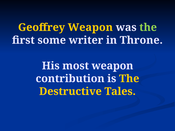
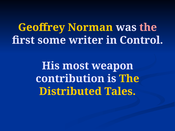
Geoffrey Weapon: Weapon -> Norman (90, 27)
the colour: light green -> pink (148, 27)
Throne: Throne -> Control (141, 40)
Destructive: Destructive -> Distributed (70, 92)
